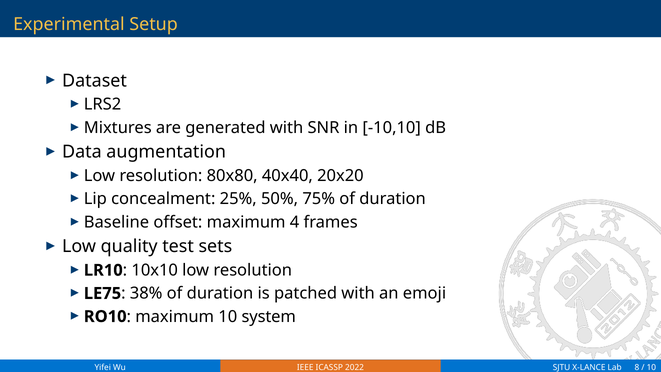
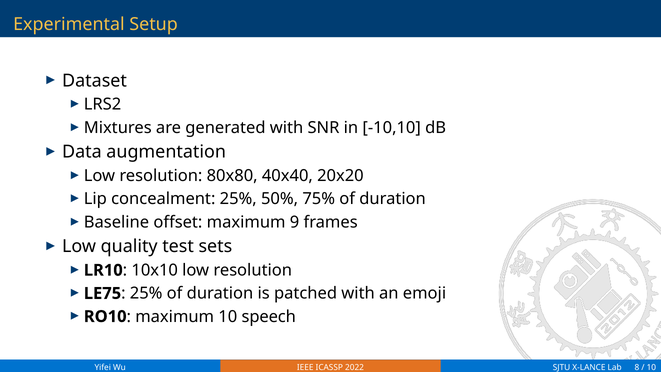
4: 4 -> 9 (295, 222)
38%: 38% -> 25% (146, 293)
system: system -> speech (269, 316)
